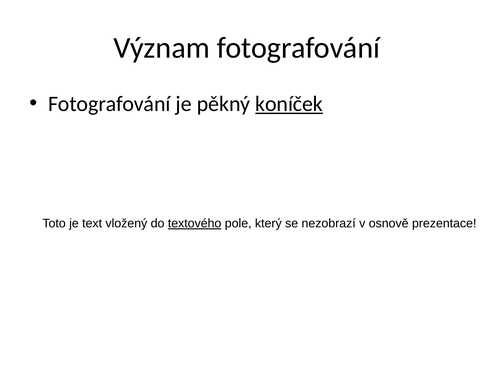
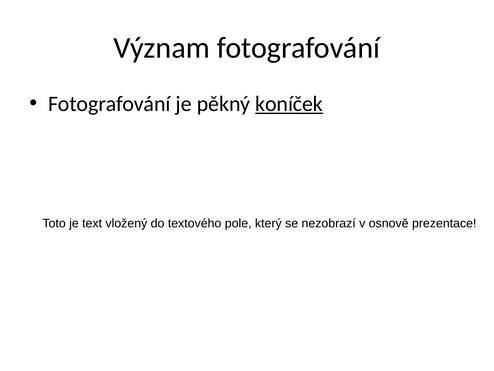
textového underline: present -> none (195, 223)
